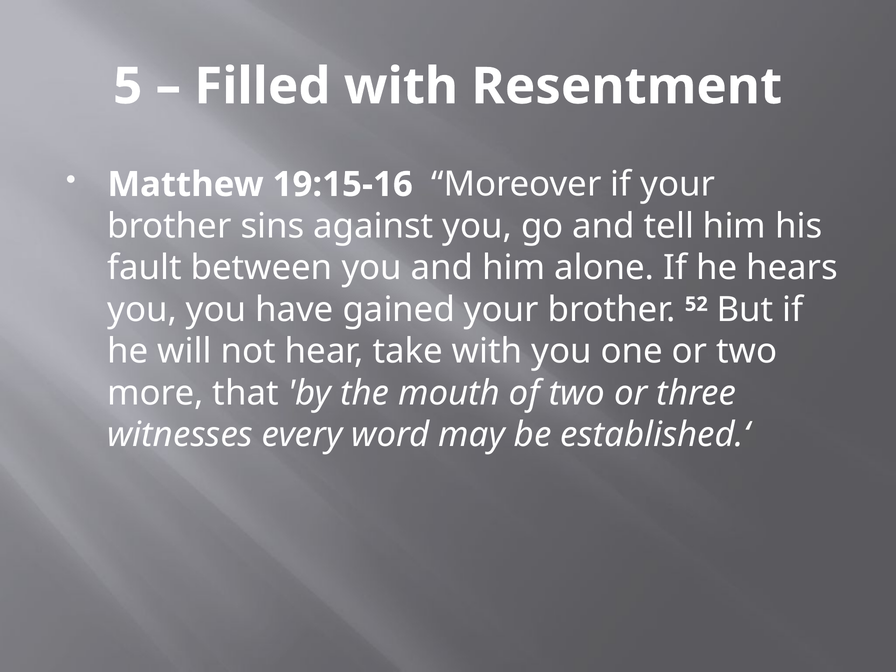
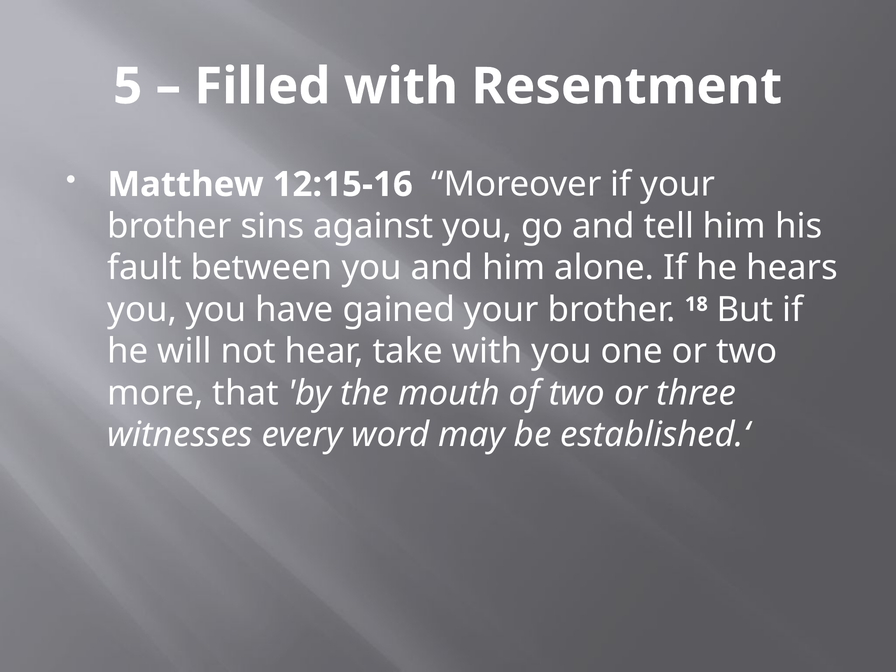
19:15-16: 19:15-16 -> 12:15-16 (343, 184)
52: 52 -> 18 (696, 304)
